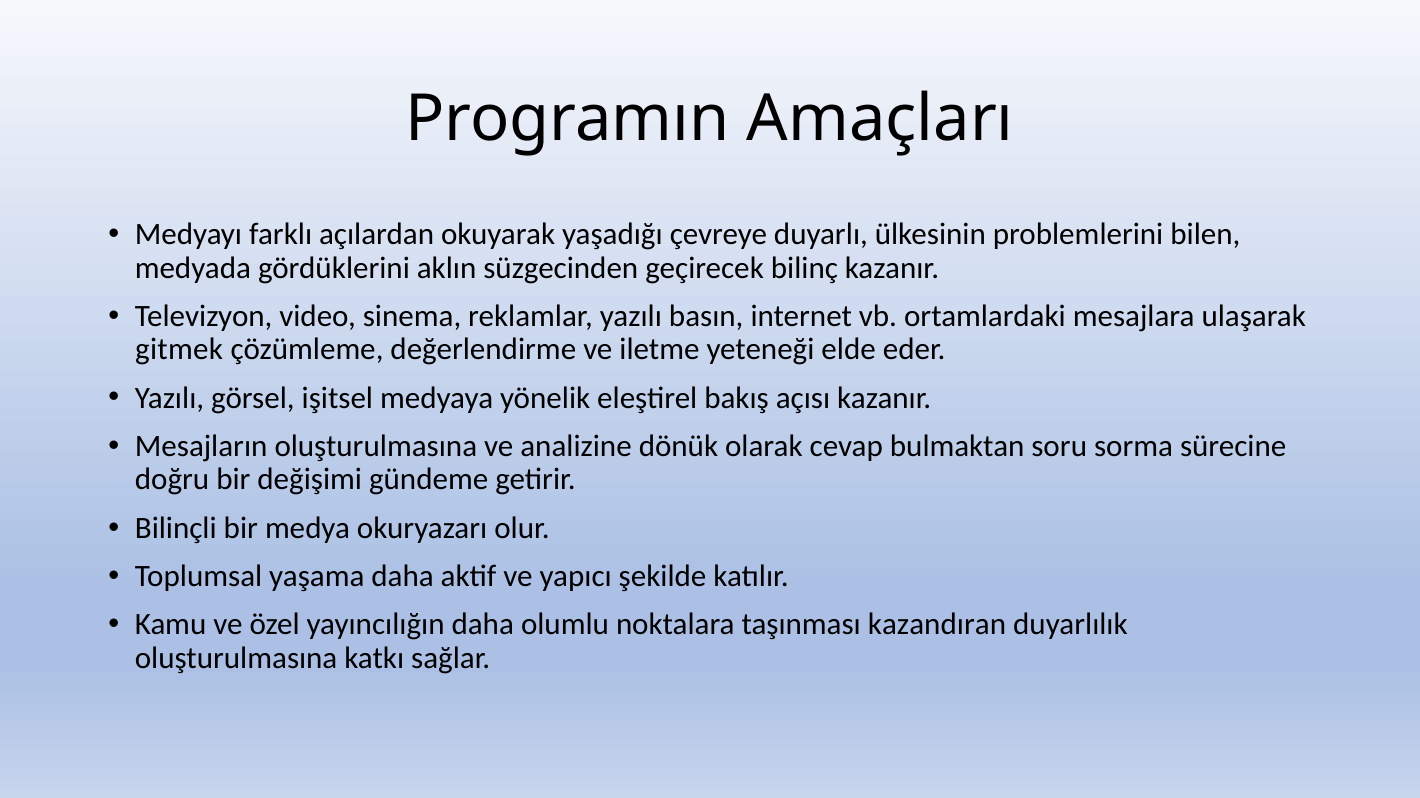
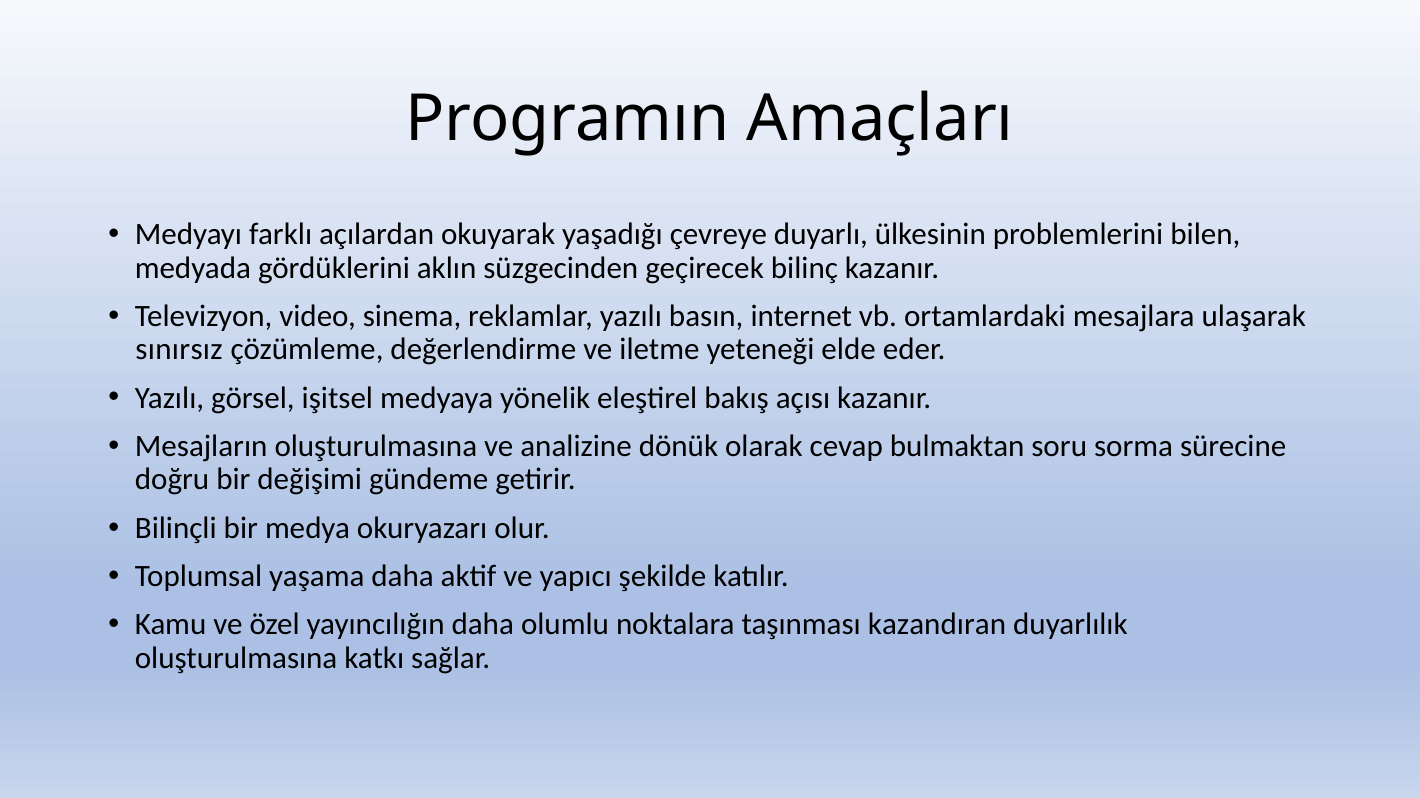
gitmek: gitmek -> sınırsız (179, 350)
